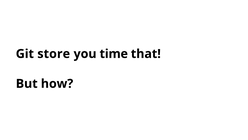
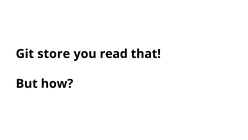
time: time -> read (114, 54)
